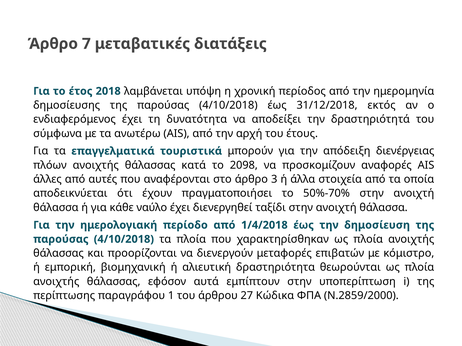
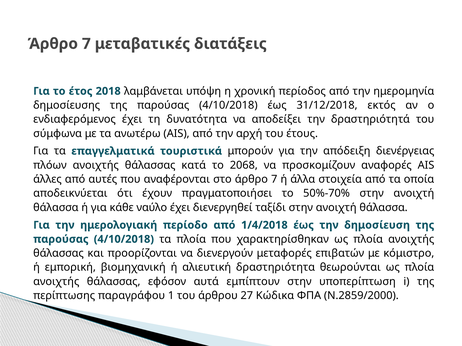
2098: 2098 -> 2068 (244, 165)
στο άρθρο 3: 3 -> 7 (274, 180)
